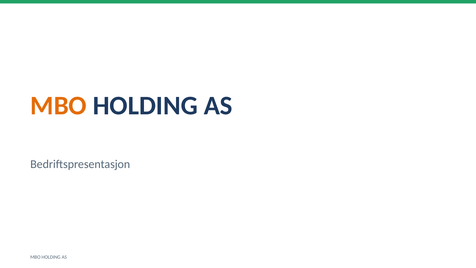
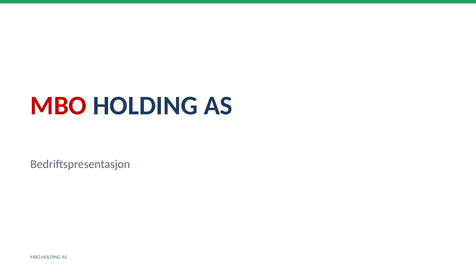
MBO colour: orange -> red (59, 106)
